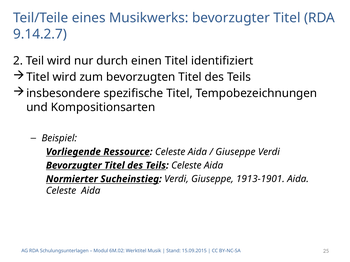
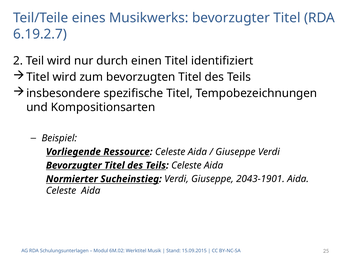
9.14.2.7: 9.14.2.7 -> 6.19.2.7 (40, 34)
1913-1901: 1913-1901 -> 2043-1901 (260, 179)
